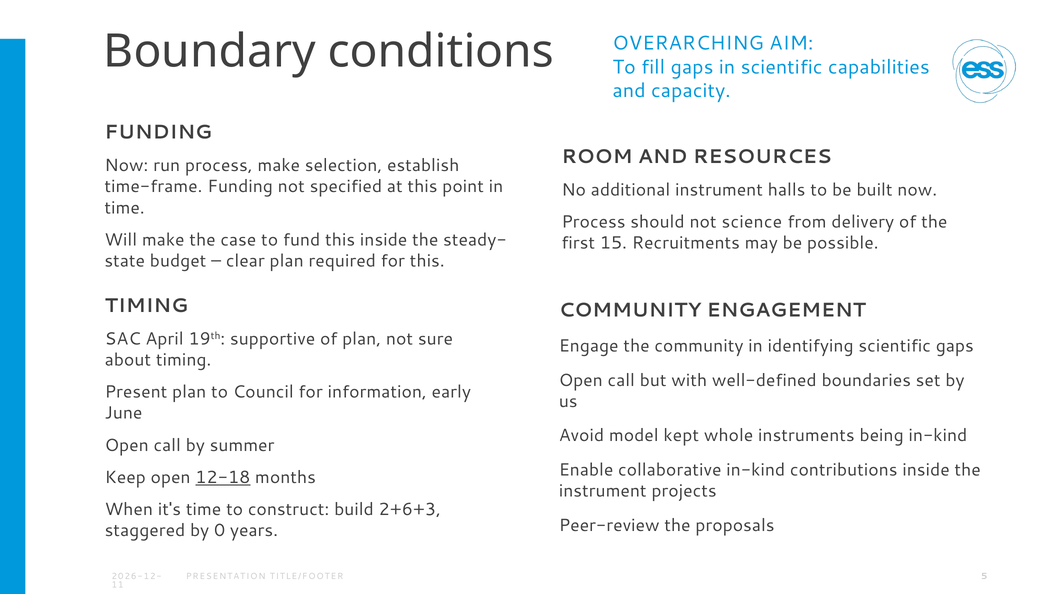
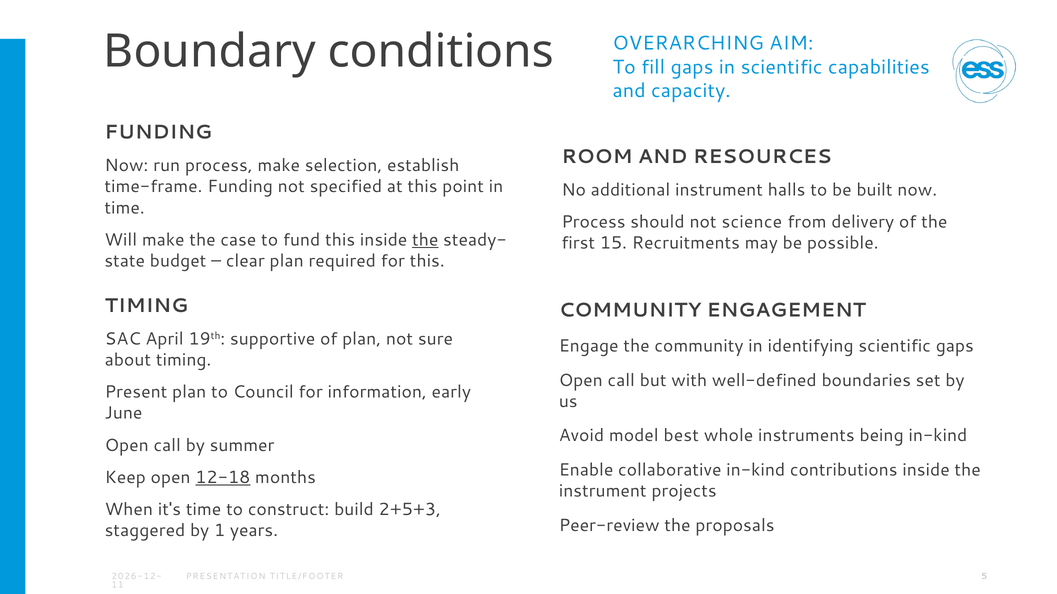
the underline: none -> present (425, 240)
kept: kept -> best (681, 436)
2+6+3: 2+6+3 -> 2+5+3 (410, 510)
0: 0 -> 1 (220, 531)
